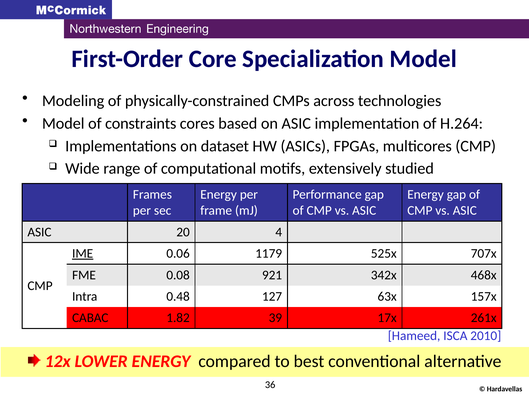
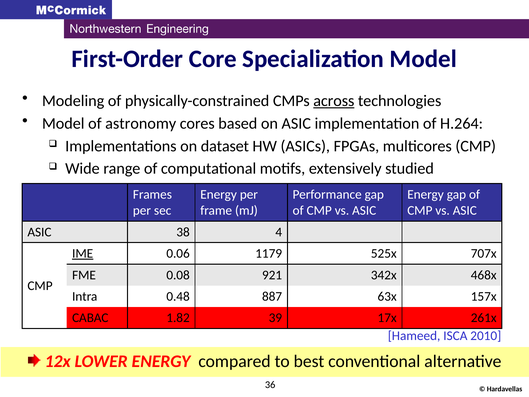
across underline: none -> present (334, 101)
constraints: constraints -> astronomy (141, 123)
20: 20 -> 38 (183, 232)
127: 127 -> 887 (272, 296)
